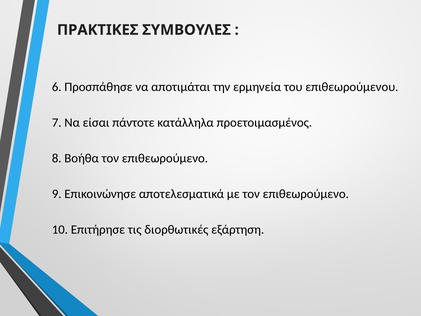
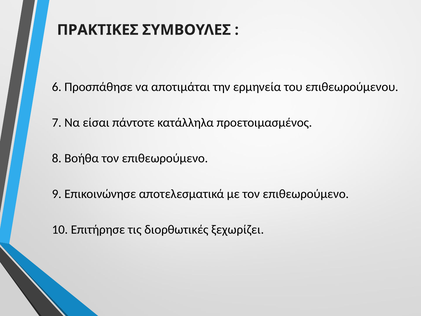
εξάρτηση: εξάρτηση -> ξεχωρίζει (238, 229)
